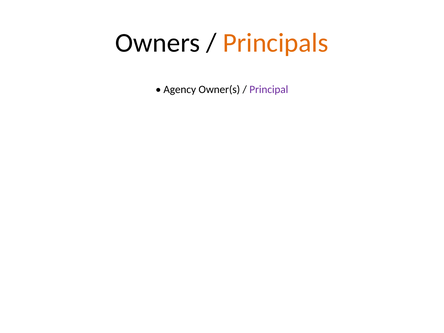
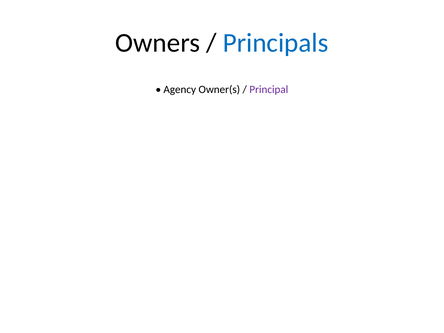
Principals colour: orange -> blue (276, 43)
